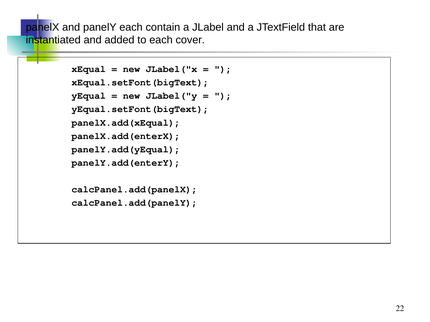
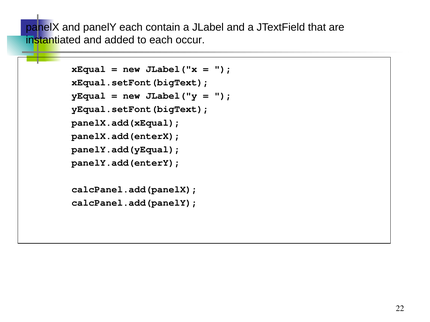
cover: cover -> occur (190, 40)
